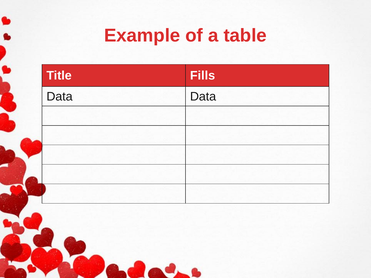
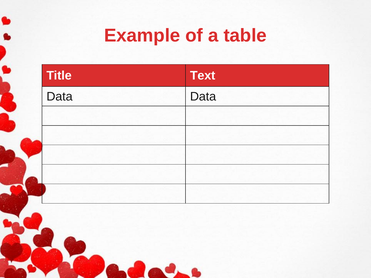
Fills: Fills -> Text (203, 76)
